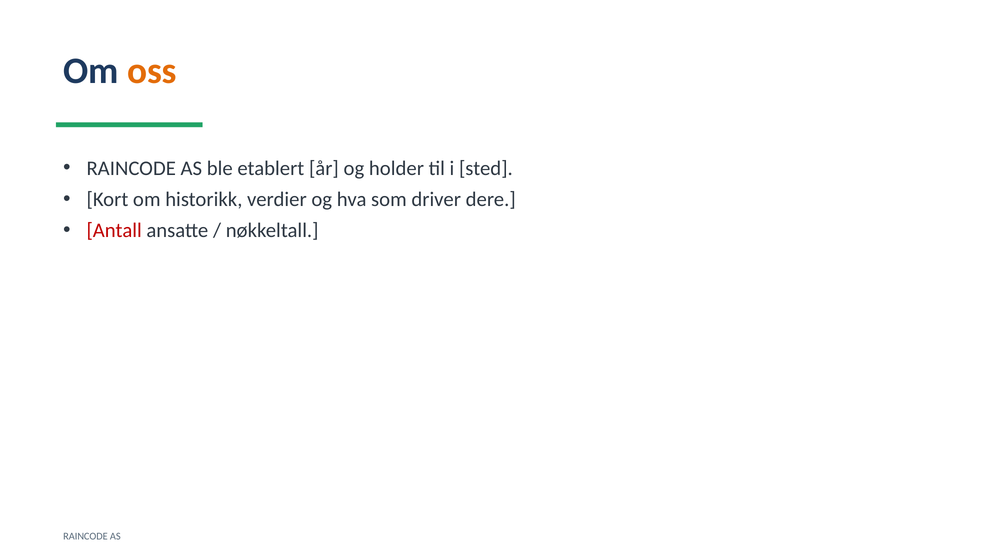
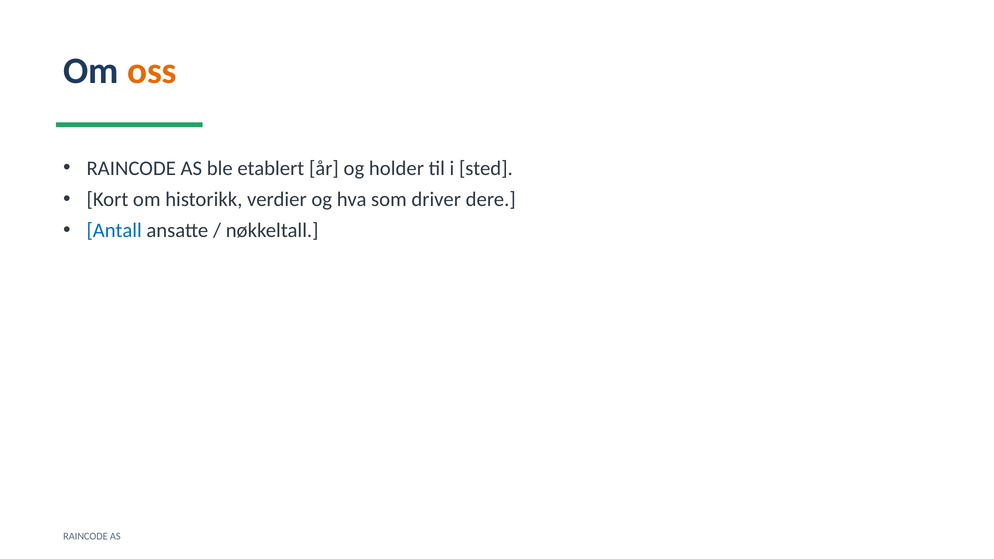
Antall colour: red -> blue (114, 231)
